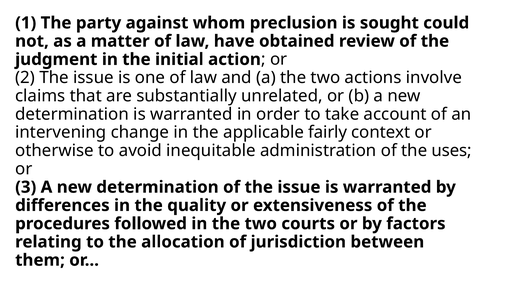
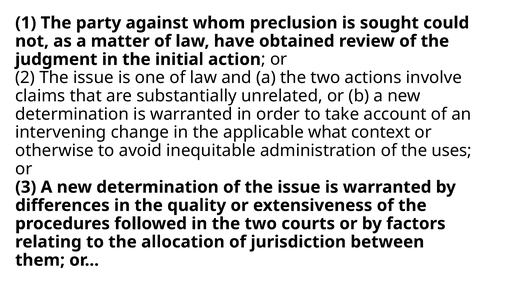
fairly: fairly -> what (328, 132)
